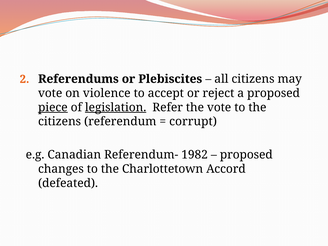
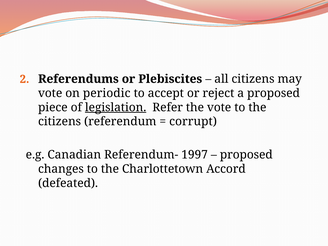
violence: violence -> periodic (107, 93)
piece underline: present -> none (53, 107)
1982: 1982 -> 1997 (195, 155)
